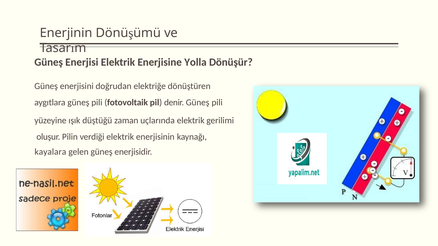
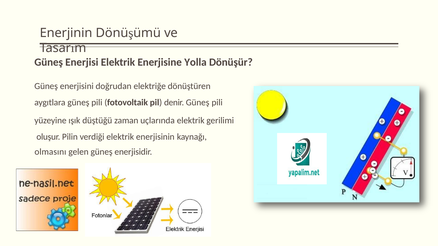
kayalara: kayalara -> olmasını (50, 152)
